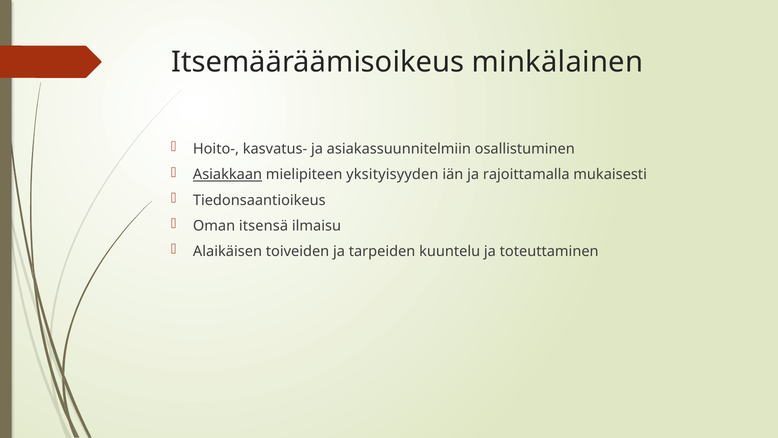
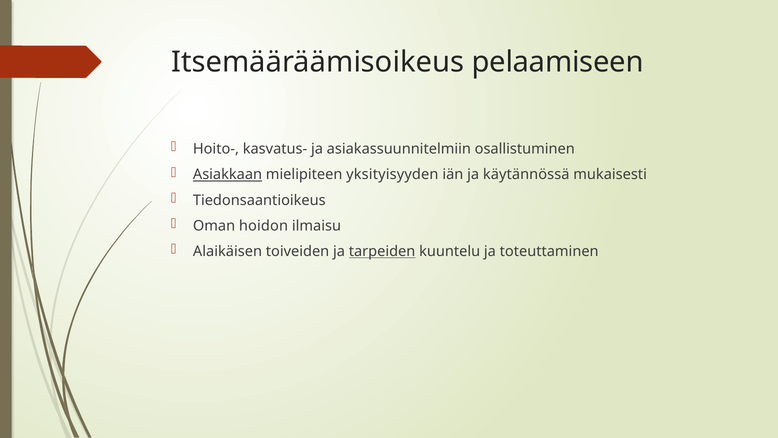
minkälainen: minkälainen -> pelaamiseen (558, 62)
rajoittamalla: rajoittamalla -> käytännössä (526, 174)
itsensä: itsensä -> hoidon (263, 226)
tarpeiden underline: none -> present (382, 251)
